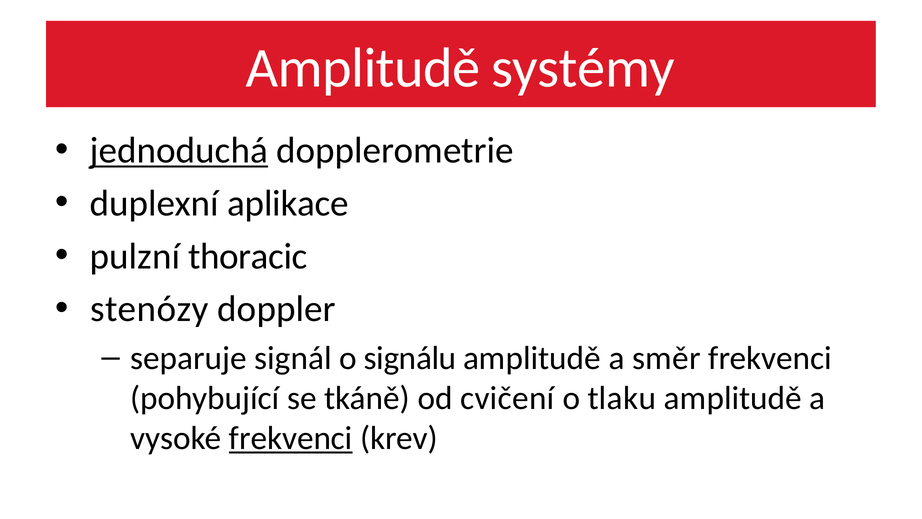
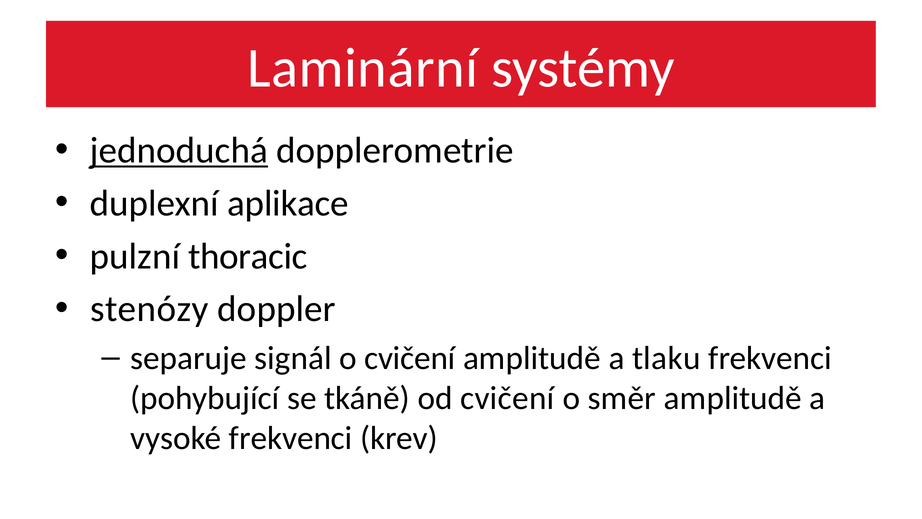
Amplitudě: Amplitudě -> Laminární (363, 68)
o signálu: signálu -> cvičení (410, 358)
směr: směr -> tlaku (666, 358)
tlaku: tlaku -> směr (622, 398)
frekvenci underline: present -> none (291, 438)
